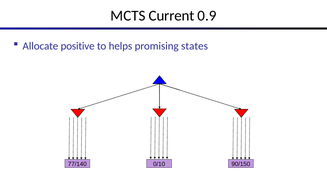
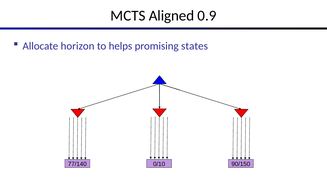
Current: Current -> Aligned (171, 16)
positive: positive -> horizon (78, 46)
